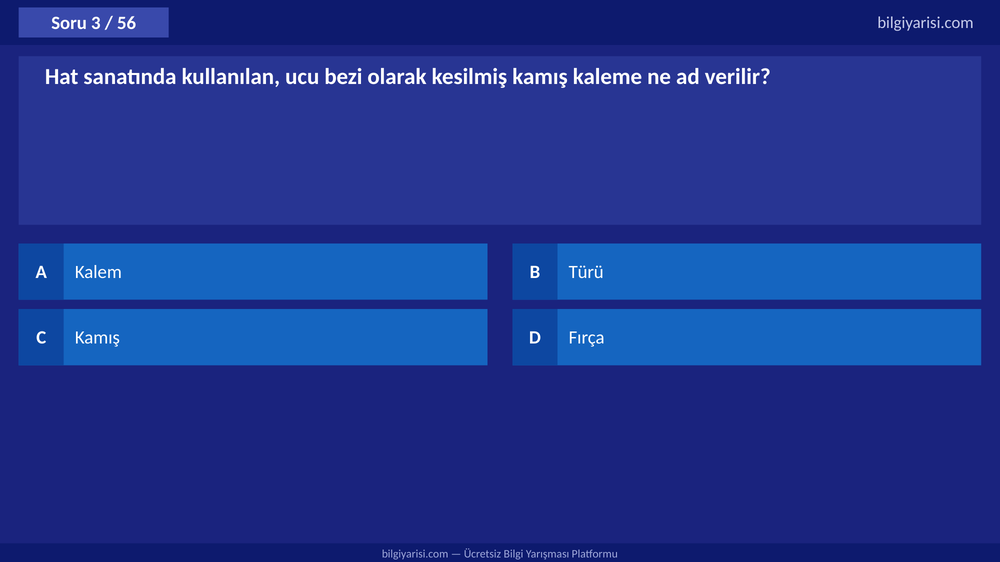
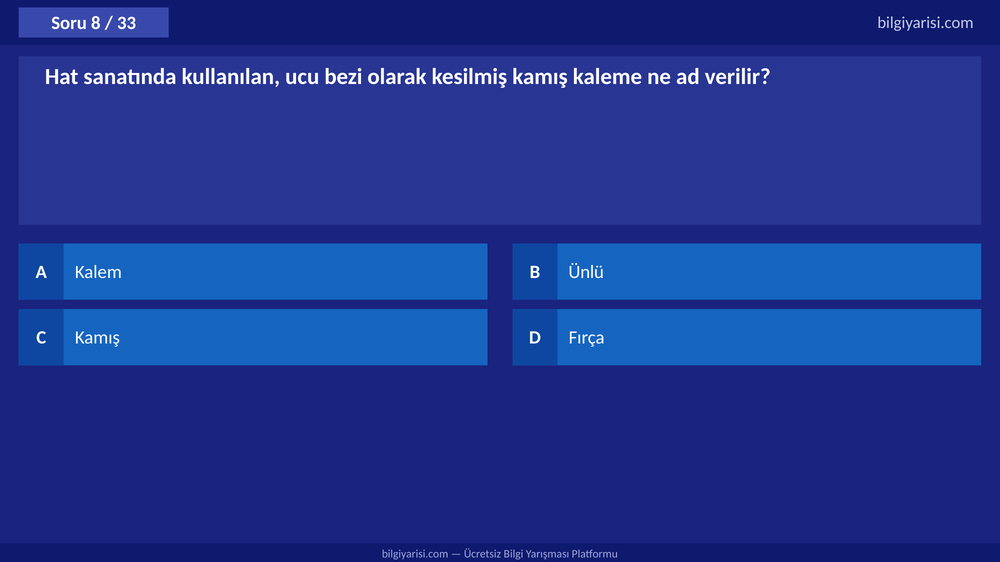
3: 3 -> 8 (96, 23)
56: 56 -> 33 (127, 23)
Türü: Türü -> Ünlü (586, 272)
